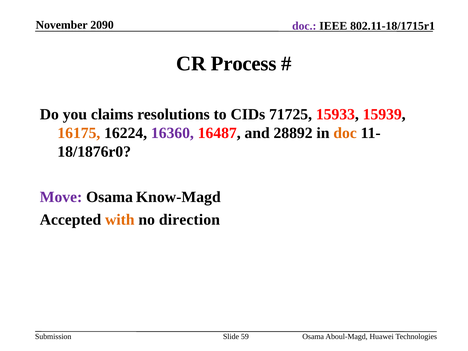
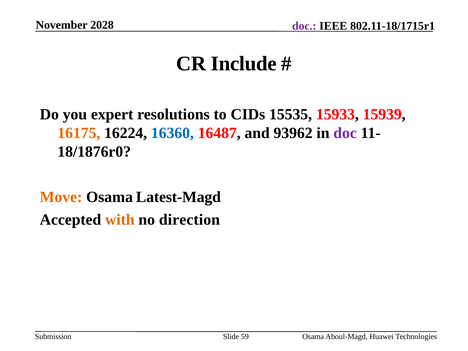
2090: 2090 -> 2028 (102, 25)
Process: Process -> Include (244, 64)
claims: claims -> expert (112, 114)
71725: 71725 -> 15535 (291, 114)
16360 colour: purple -> blue (172, 133)
28892: 28892 -> 93962 (293, 133)
doc colour: orange -> purple (345, 133)
Move colour: purple -> orange (61, 197)
Know-Magd: Know-Magd -> Latest-Magd (178, 197)
